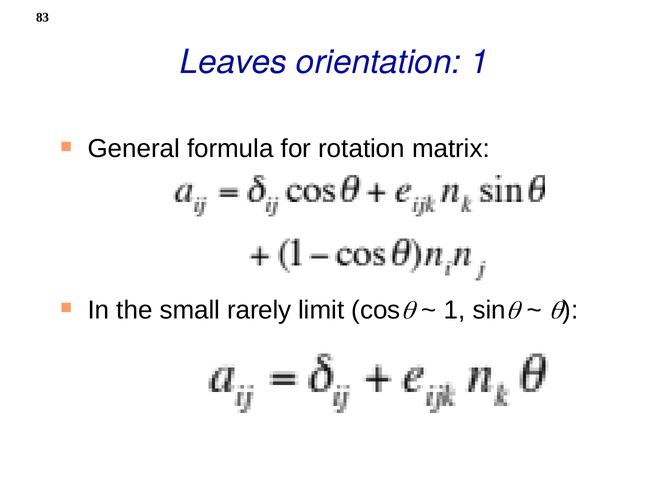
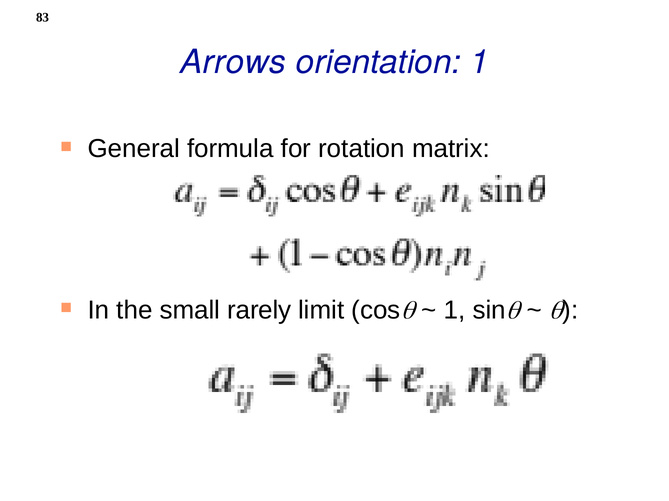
Leaves: Leaves -> Arrows (233, 62)
